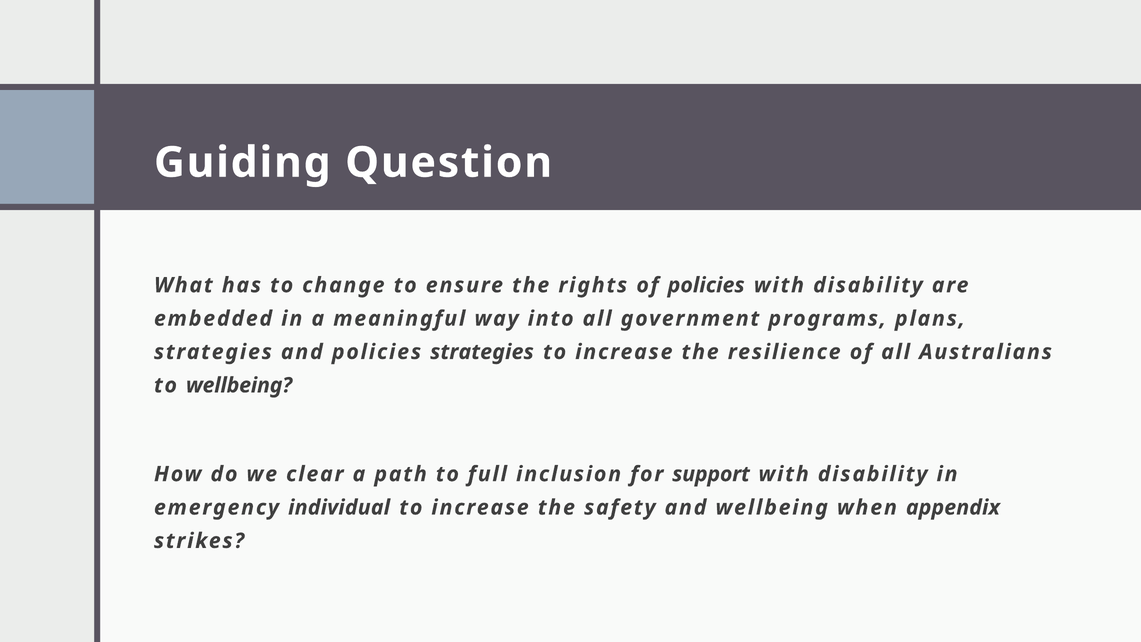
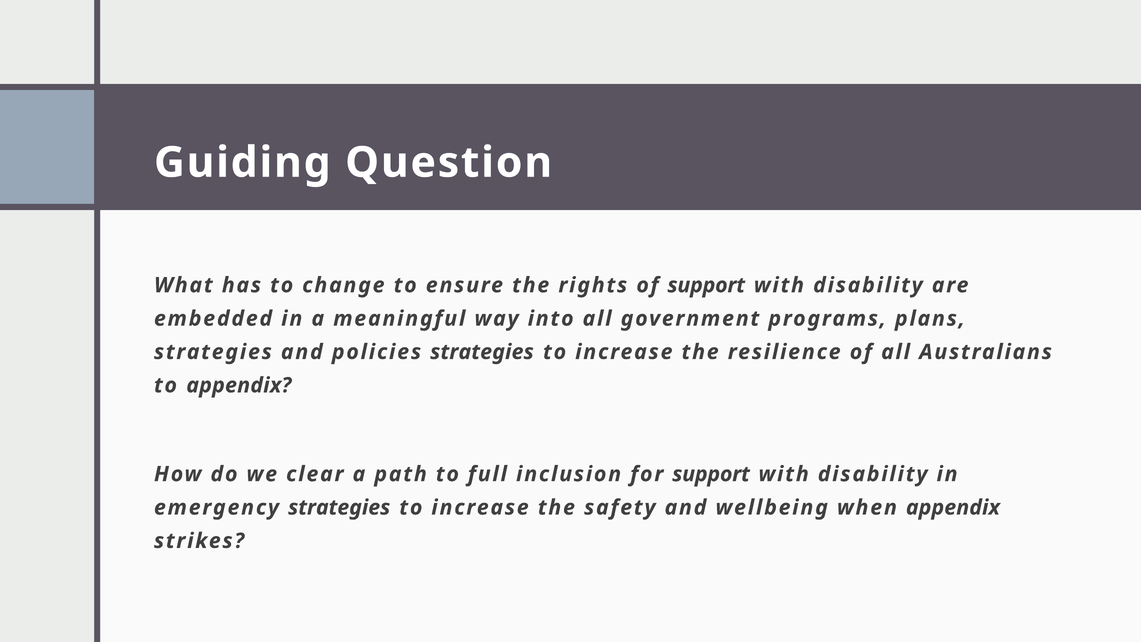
of policies: policies -> support (706, 285)
to wellbeing: wellbeing -> appendix (239, 385)
emergency individual: individual -> strategies (339, 507)
